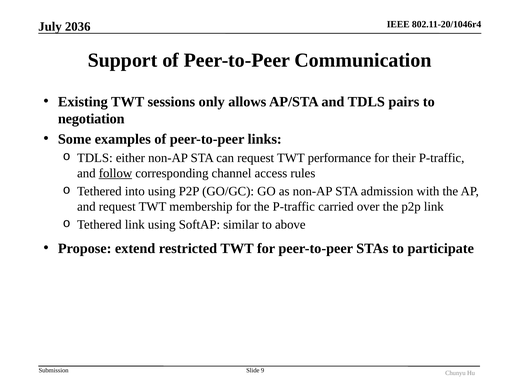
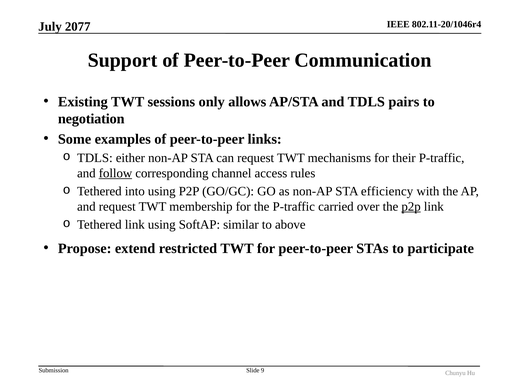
2036: 2036 -> 2077 (78, 26)
performance: performance -> mechanisms (339, 158)
admission: admission -> efficiency (387, 191)
p2p underline: none -> present (411, 207)
